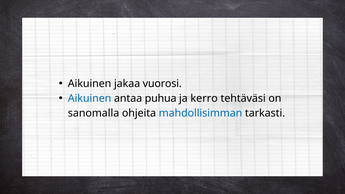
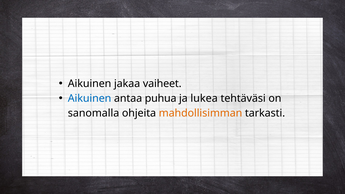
vuorosi: vuorosi -> vaiheet (162, 84)
kerro: kerro -> lukea (204, 98)
mahdollisimman colour: blue -> orange (201, 113)
